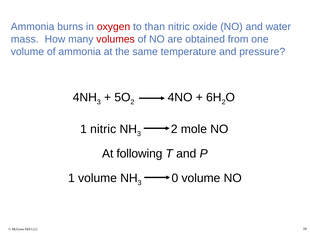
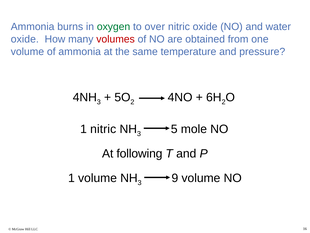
oxygen colour: red -> green (114, 27)
than: than -> over (155, 27)
mass: mass -> oxide (25, 39)
2: 2 -> 5 (174, 129)
0: 0 -> 9 (175, 178)
